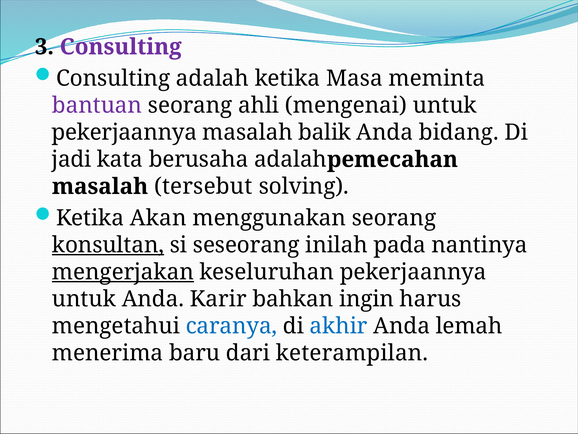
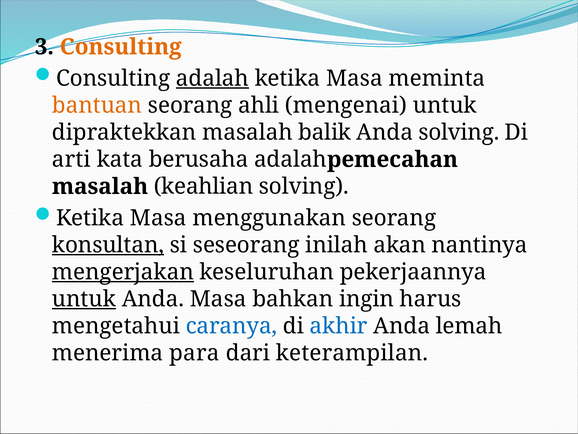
Consulting colour: purple -> orange (121, 47)
adalah underline: none -> present (212, 78)
bantuan colour: purple -> orange (97, 105)
pekerjaannya: pekerjaannya -> dipraktekkan (124, 132)
Anda bidang: bidang -> solving (459, 132)
jadi: jadi -> arti (71, 159)
tersebut: tersebut -> keahlian (203, 186)
Akan: Akan -> Masa (158, 218)
pada: pada -> akan (400, 245)
untuk underline: none -> present (84, 299)
Anda Karir: Karir -> Masa (218, 299)
baru: baru -> para (194, 353)
